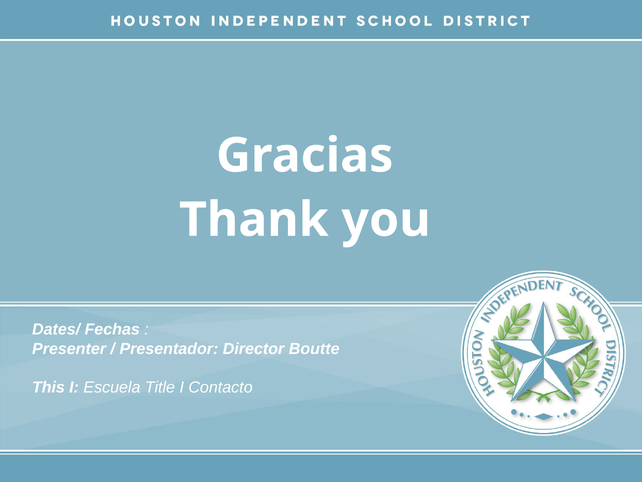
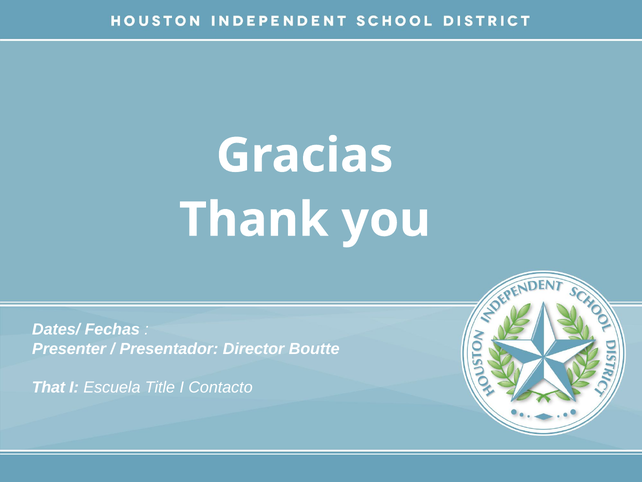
This: This -> That (48, 387)
